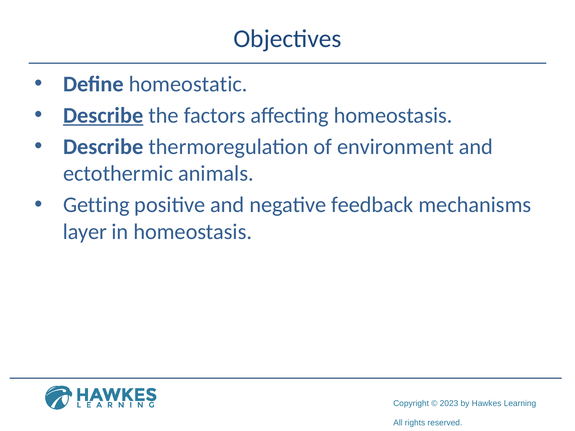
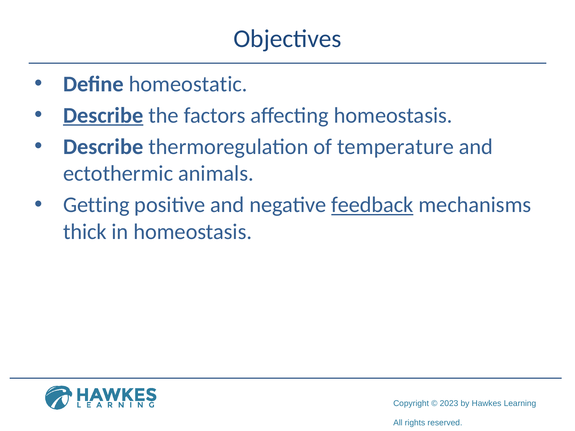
environment: environment -> temperature (395, 147)
feedback underline: none -> present (372, 205)
layer: layer -> thick (85, 232)
